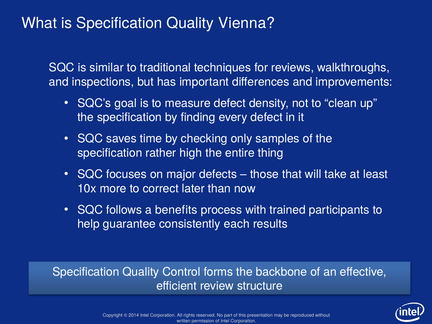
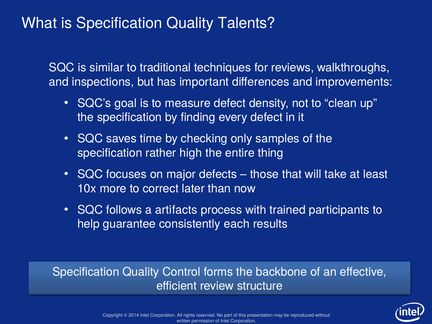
Vienna: Vienna -> Talents (247, 23)
benefits: benefits -> artifacts (176, 210)
